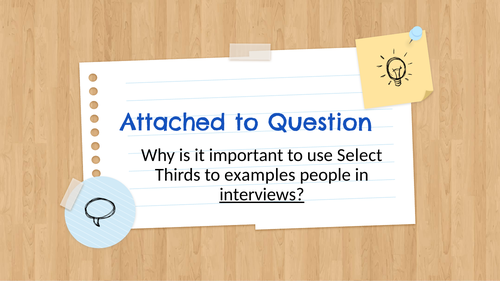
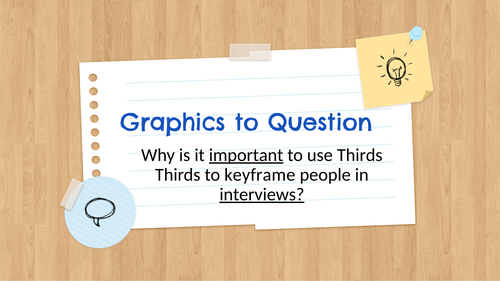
Attached: Attached -> Graphics (173, 123)
important underline: none -> present (246, 155)
use Select: Select -> Thirds (360, 155)
examples: examples -> keyframe (260, 175)
